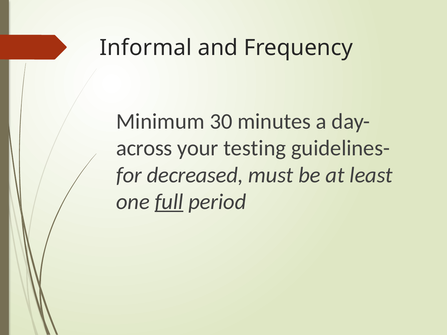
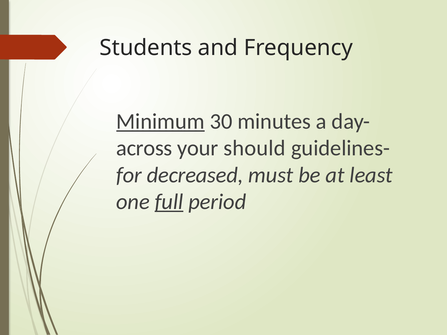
Informal: Informal -> Students (146, 48)
Minimum underline: none -> present (160, 122)
testing: testing -> should (255, 148)
